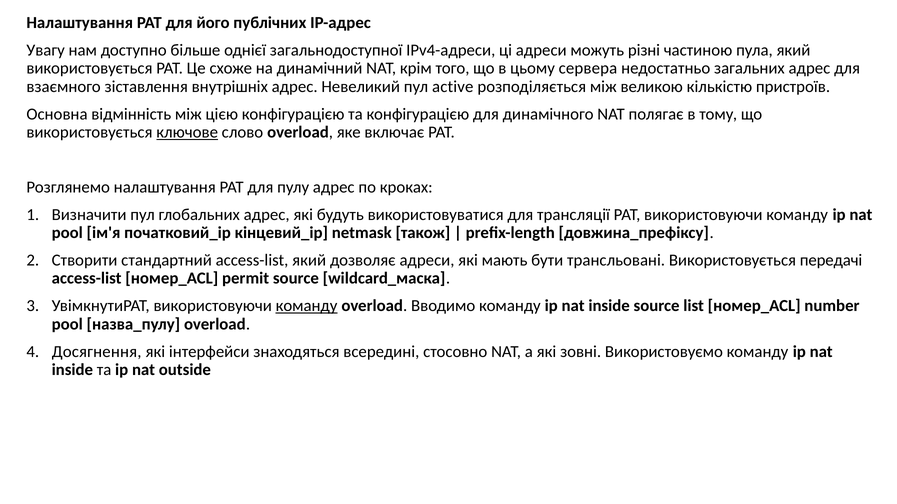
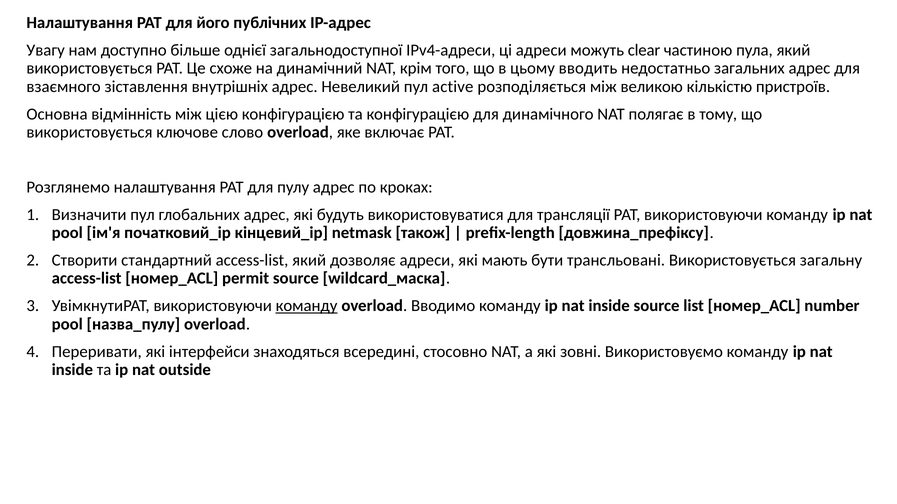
різні: різні -> clear (644, 50)
сервера: сервера -> вводить (588, 68)
ключове underline: present -> none (187, 132)
передачі: передачі -> загальну (831, 261)
Досягнення: Досягнення -> Переривати (97, 352)
